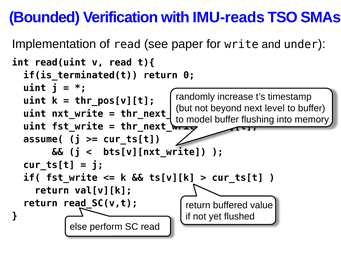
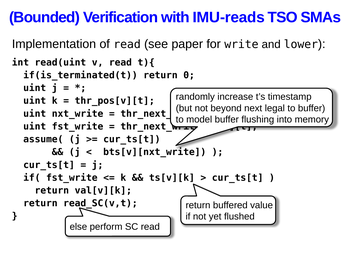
under: under -> lower (301, 44)
level: level -> legal (275, 108)
